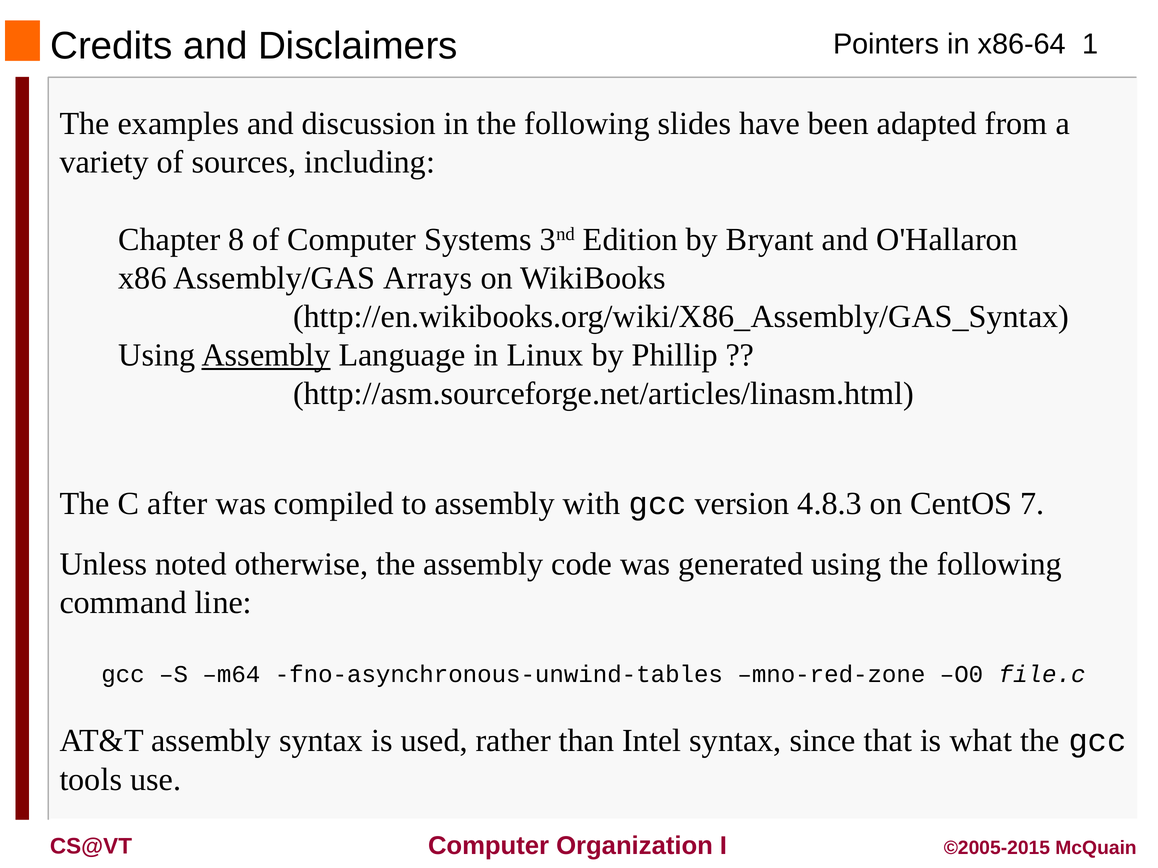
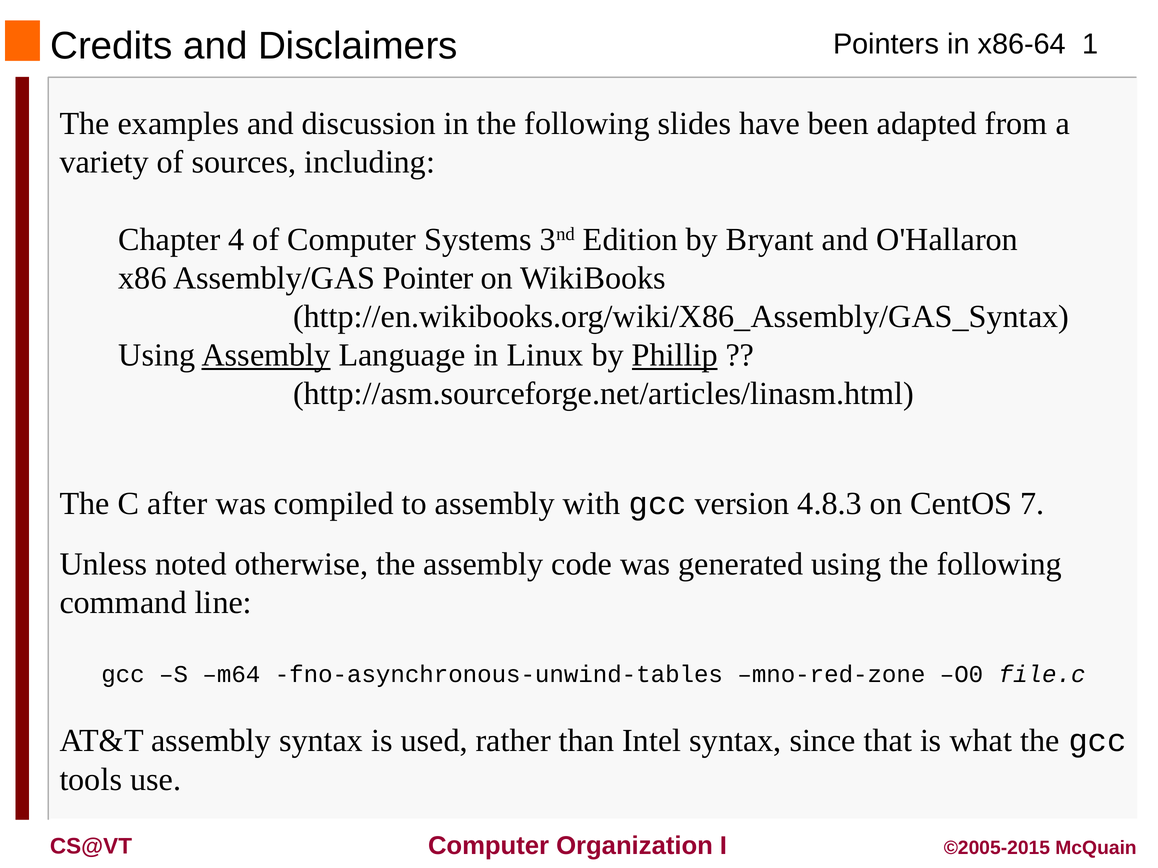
8: 8 -> 4 (236, 240)
Arrays: Arrays -> Pointer (428, 278)
Phillip underline: none -> present (675, 355)
